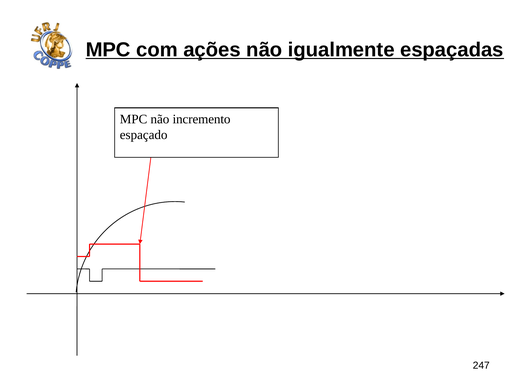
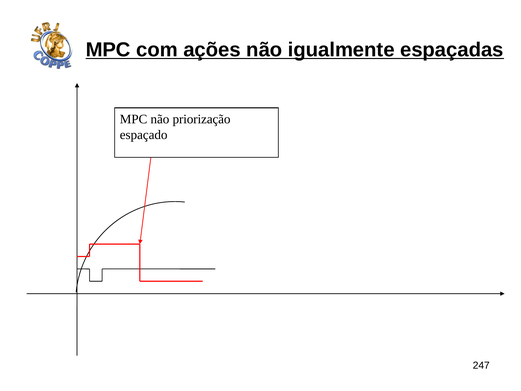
incremento: incremento -> priorização (202, 119)
